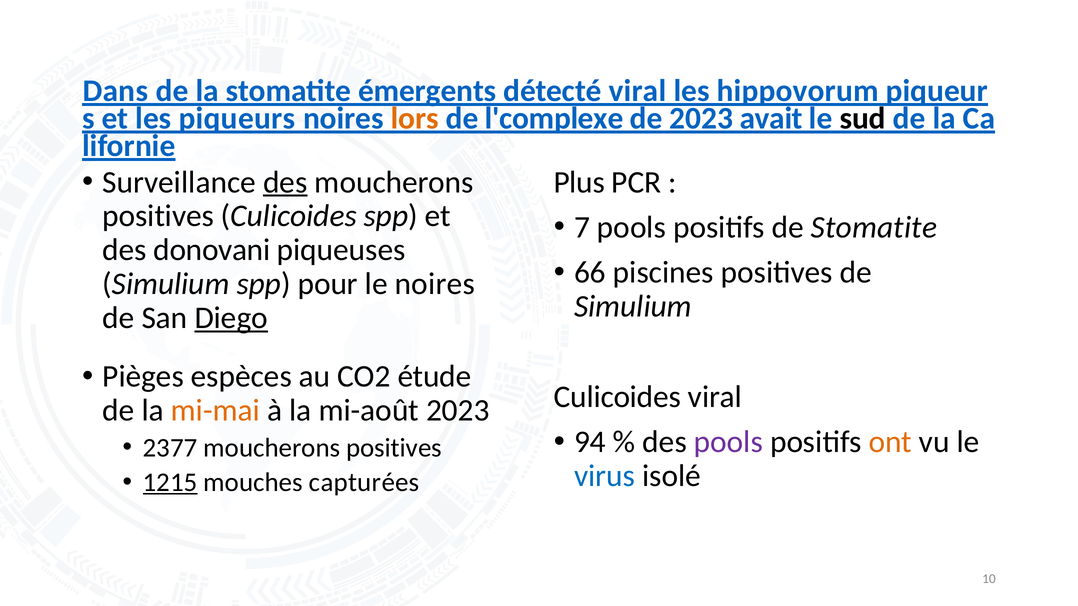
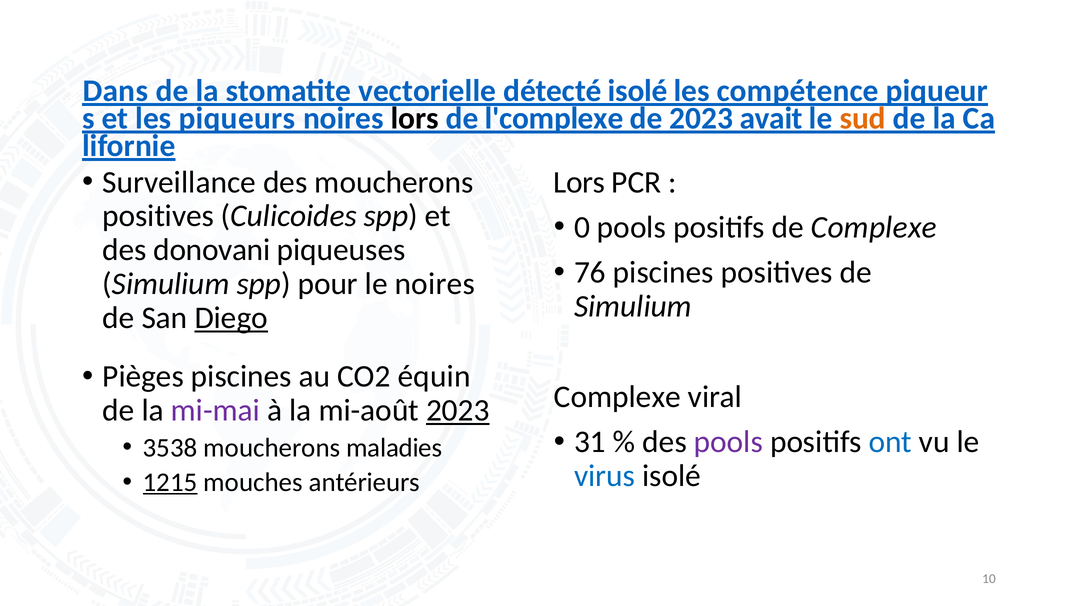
émergents: émergents -> vectorielle (427, 91)
détecté viral: viral -> isolé (638, 91)
hippovorum: hippovorum -> compétence (798, 91)
lors colour: orange -> black (415, 119)
sud colour: black -> orange (863, 119)
des underline: present -> none (285, 182)
Plus: Plus -> Lors (579, 182)
7: 7 -> 0 (582, 227)
de Stomatite: Stomatite -> Complexe (874, 227)
66: 66 -> 76 (590, 273)
Pièges espèces: espèces -> piscines (241, 377)
étude: étude -> équin (434, 377)
Culicoides: Culicoides -> Complexe (617, 397)
mi-mai colour: orange -> purple (215, 411)
2023 underline: none -> present (458, 411)
94: 94 -> 31 (590, 442)
ont colour: orange -> blue (890, 442)
2377: 2377 -> 3538 (170, 448)
positives: positives -> maladies (394, 448)
capturées: capturées -> antérieurs (364, 483)
